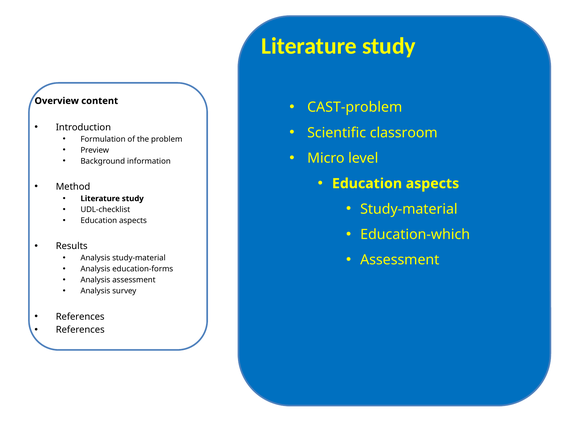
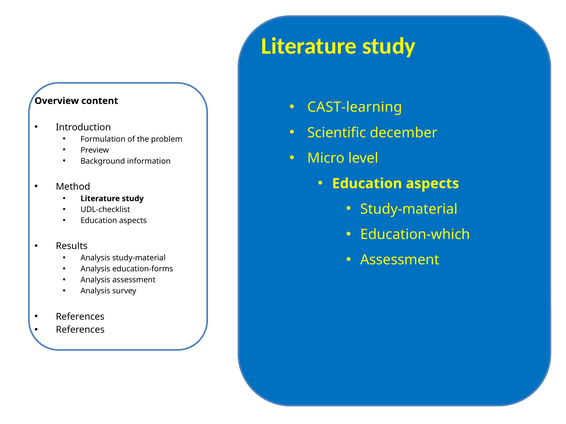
CAST-problem: CAST-problem -> CAST-learning (355, 107)
classroom: classroom -> december (404, 133)
